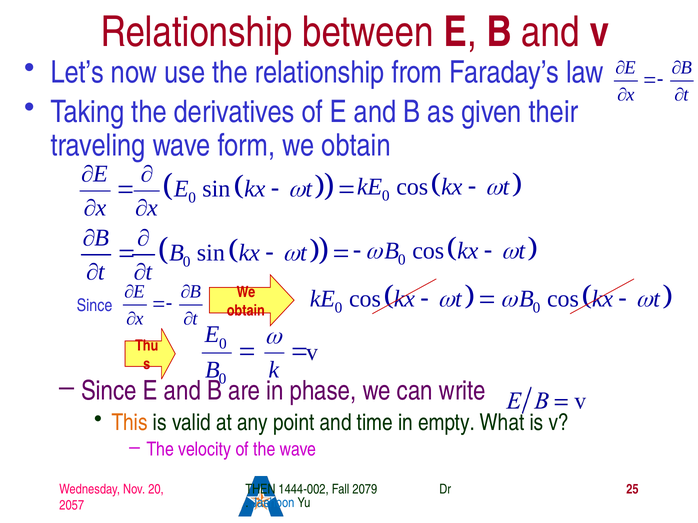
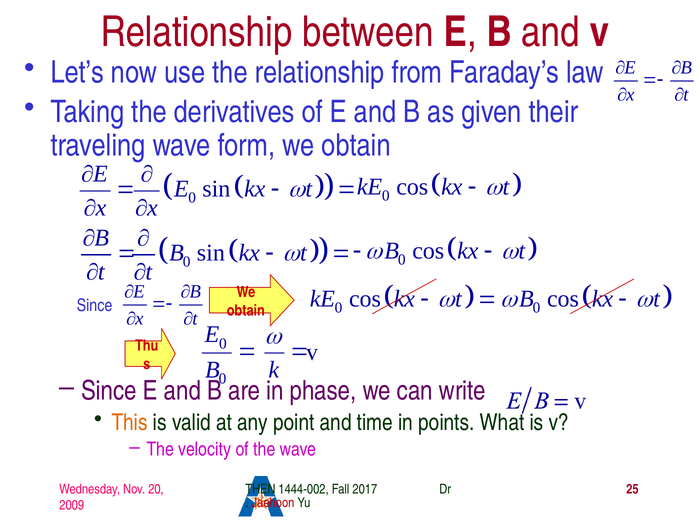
empty: empty -> points (447, 423)
2079: 2079 -> 2017 (365, 490)
Jaehoon colour: blue -> red (273, 503)
2057: 2057 -> 2009 (72, 506)
